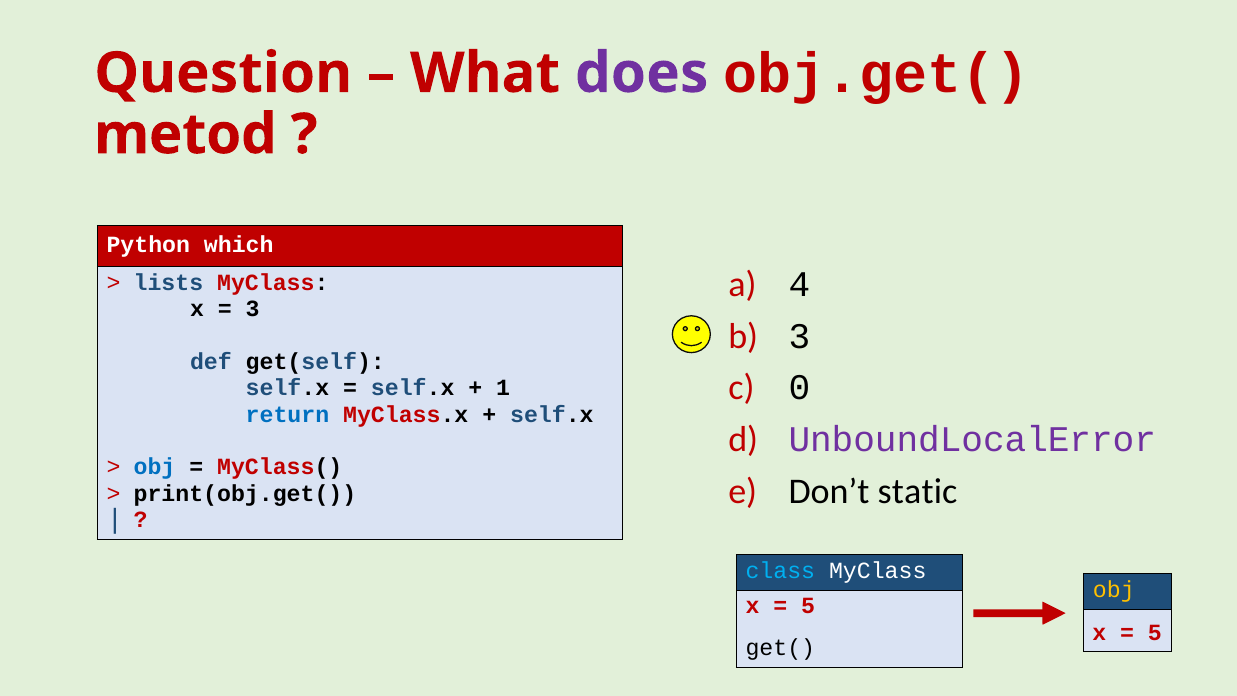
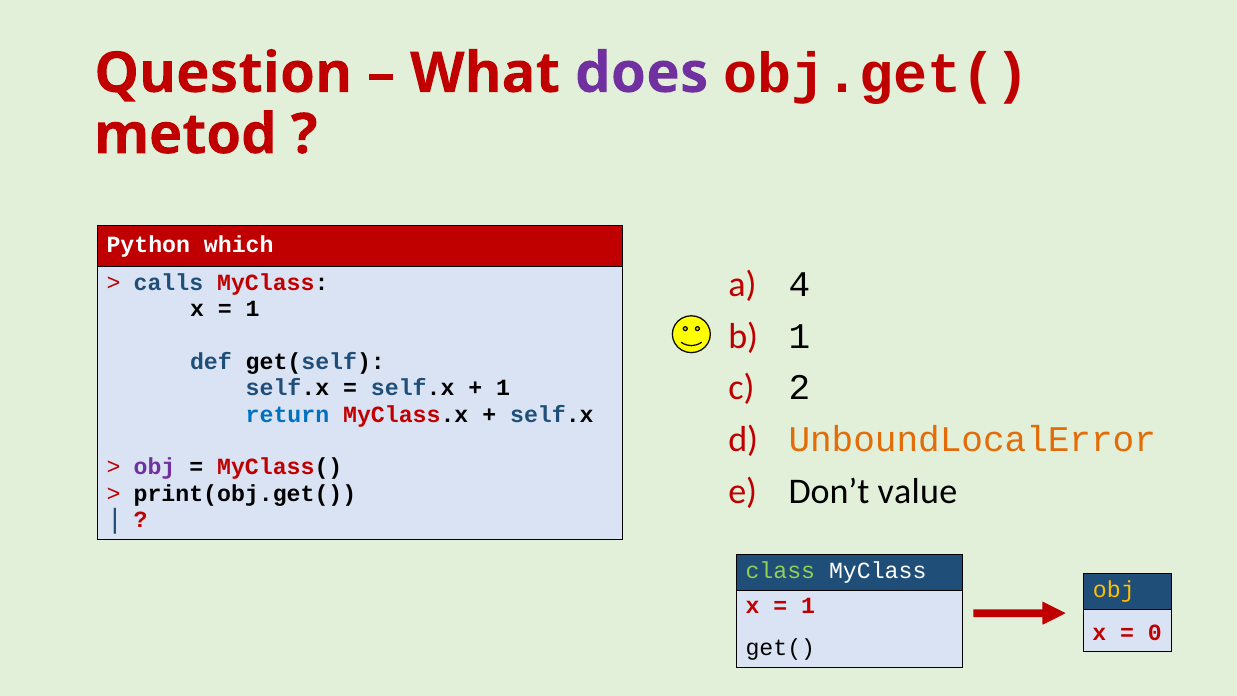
lists: lists -> calls (168, 283)
3: 3 -> 1 (253, 309)
3: 3 -> 1 (799, 336)
0: 0 -> 2 (799, 388)
UnboundLocalError colour: purple -> orange (972, 440)
obj colour: blue -> purple (154, 467)
static: static -> value (917, 491)
class colour: light blue -> light green (780, 571)
5: 5 -> 1 (808, 606)
5: 5 -> 0 (1155, 633)
